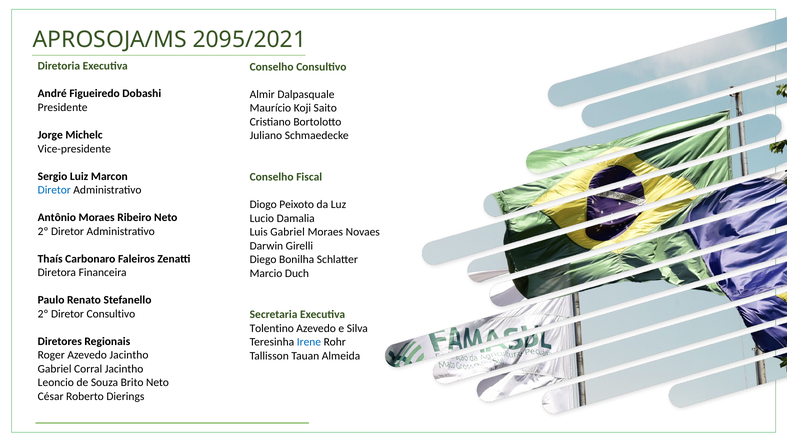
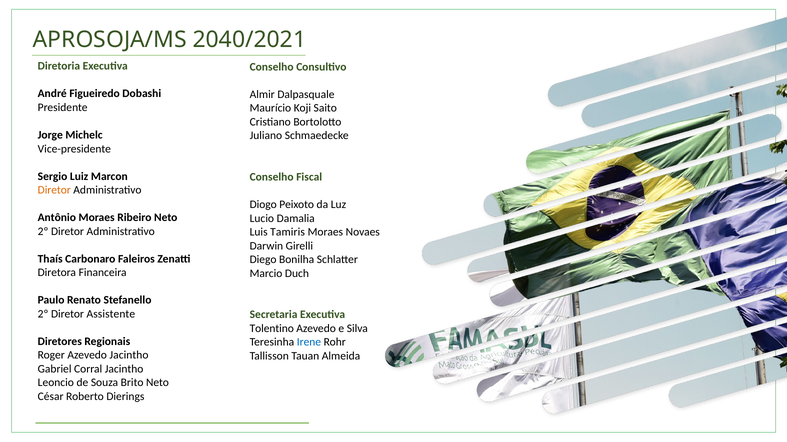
2095/2021: 2095/2021 -> 2040/2021 (249, 40)
Diretor colour: blue -> orange (54, 190)
Luis Gabriel: Gabriel -> Tamiris (288, 232)
Diretor Consultivo: Consultivo -> Assistente (111, 314)
